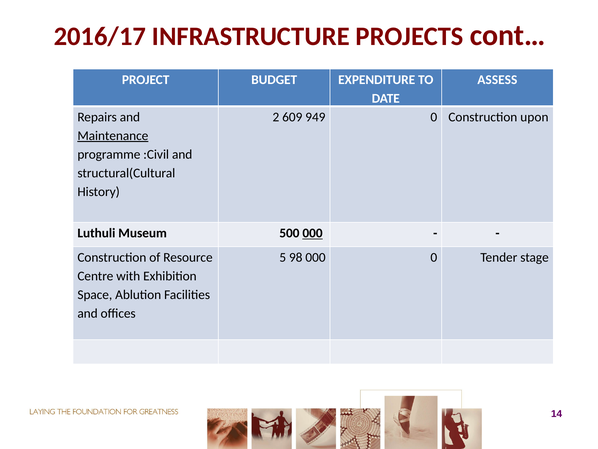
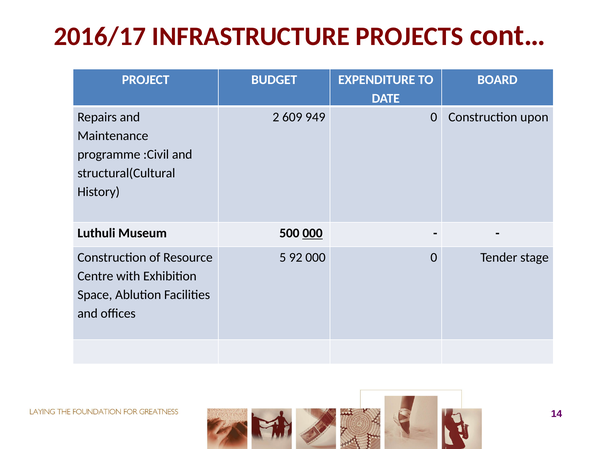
ASSESS: ASSESS -> BOARD (497, 80)
Maintenance underline: present -> none (113, 136)
98: 98 -> 92 (296, 257)
